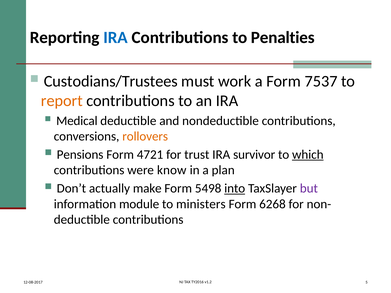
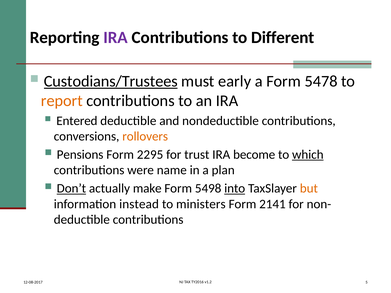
IRA colour: blue -> purple (116, 37)
Penalties: Penalties -> Different (283, 37)
Custodians/Trustees underline: none -> present (111, 81)
work: work -> early (235, 81)
7537: 7537 -> 5478 (321, 81)
Medical: Medical -> Entered (77, 121)
4721: 4721 -> 2295 (150, 155)
survivor: survivor -> become (254, 155)
know: know -> name (172, 170)
Don’t underline: none -> present (71, 189)
but colour: purple -> orange (309, 189)
module: module -> instead (139, 204)
6268: 6268 -> 2141 (272, 204)
